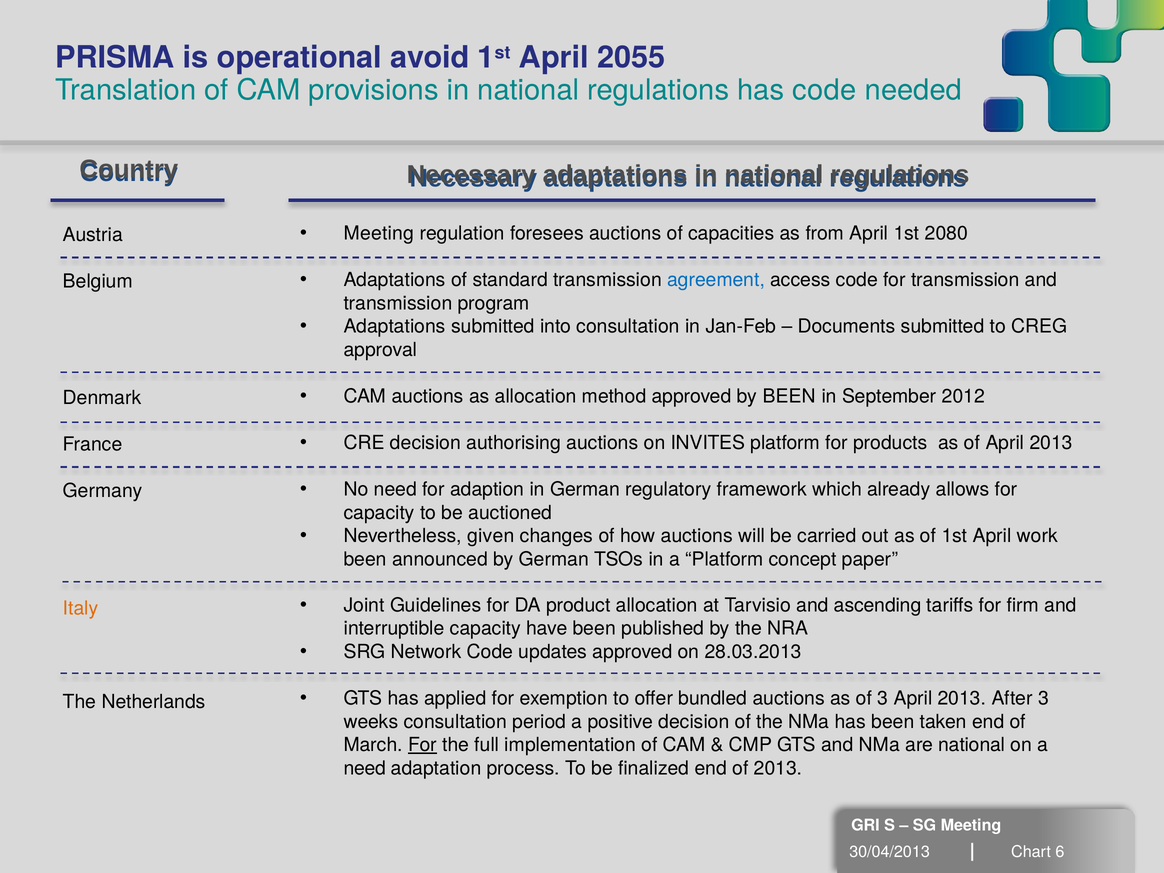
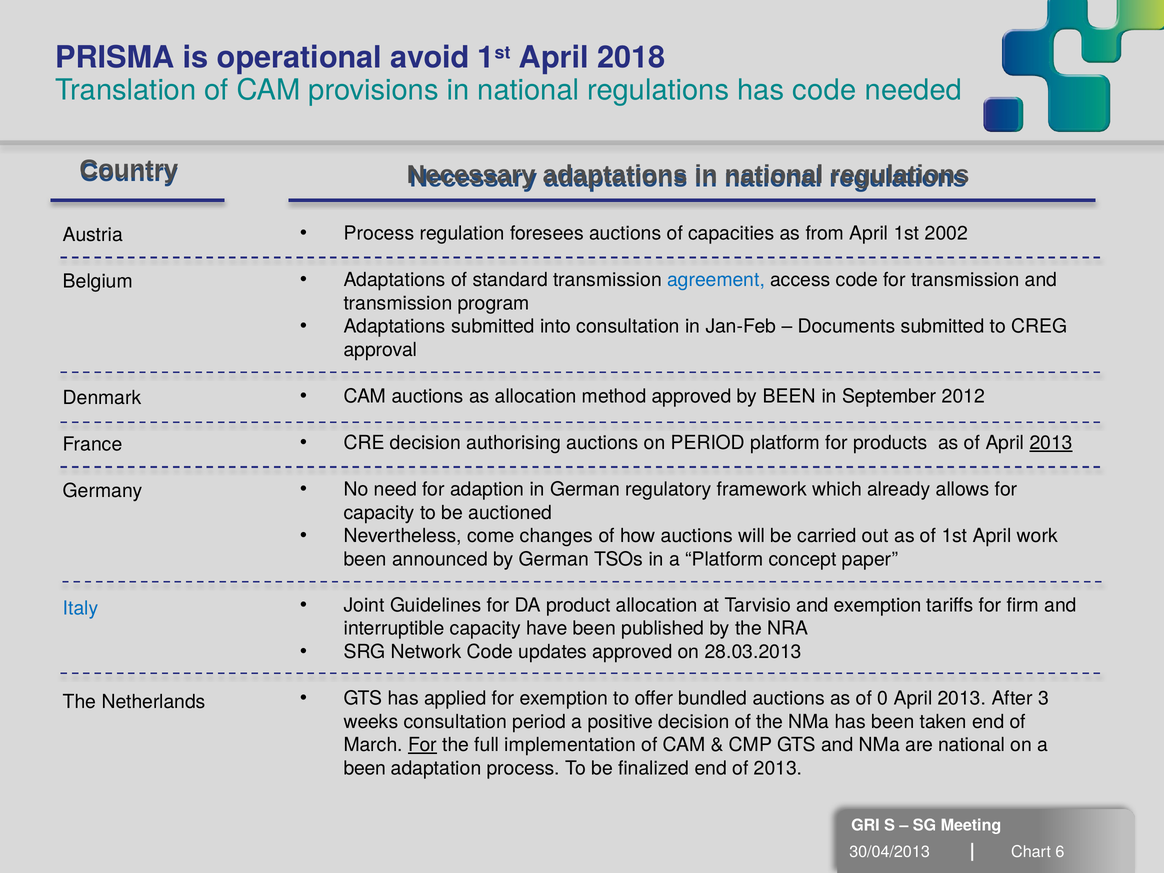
2055: 2055 -> 2018 (631, 58)
Meeting: Meeting -> Process (379, 233)
2080: 2080 -> 2002 (946, 233)
on INVITES: INVITES -> PERIOD (708, 443)
2013 underline: none -> present (1051, 443)
given: given -> come (491, 536)
and ascending: ascending -> exemption (878, 605)
Italy colour: orange -> blue (81, 609)
of 3: 3 -> 0 (883, 698)
need: need -> been (365, 768)
